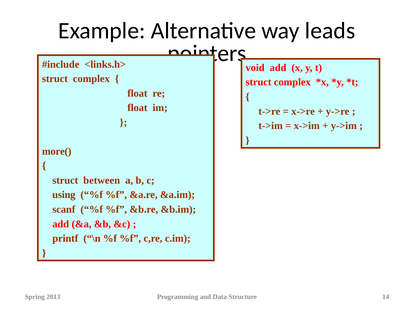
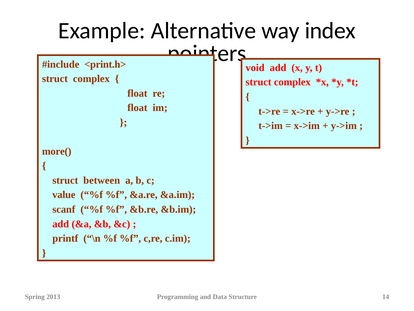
leads: leads -> index (330, 31)
<links.h>: <links.h> -> <print.h> (105, 64)
using: using -> value (64, 195)
